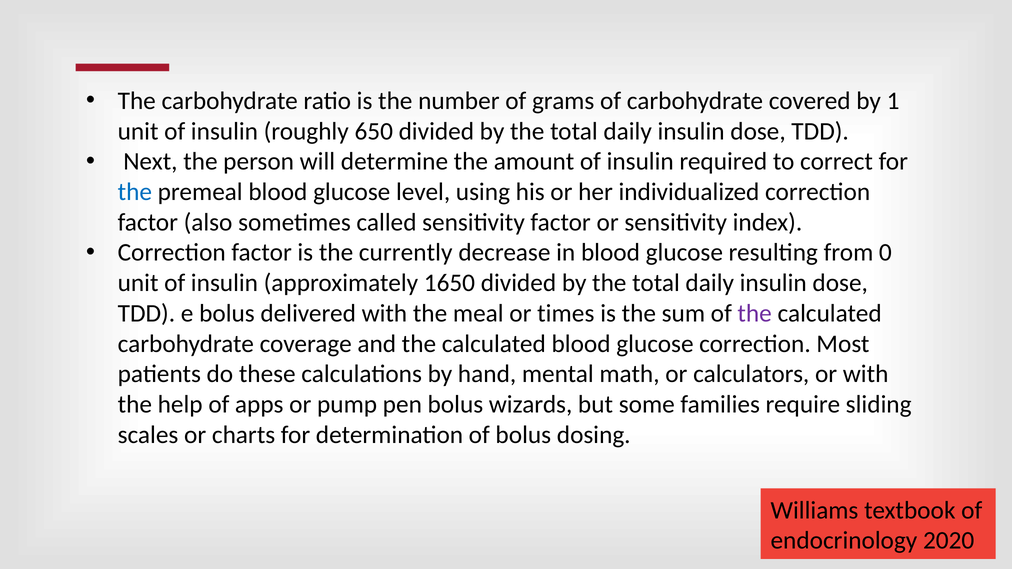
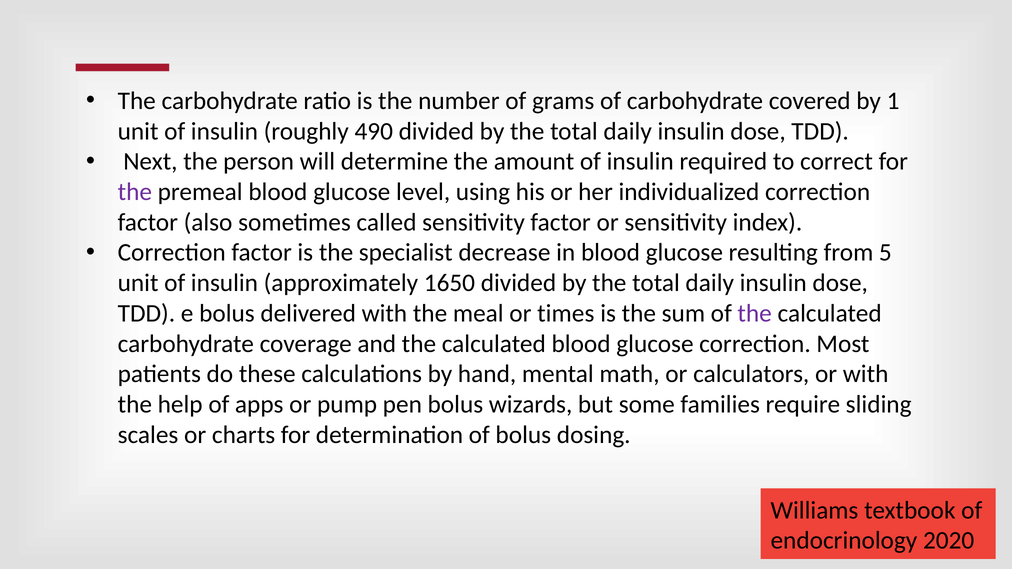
650: 650 -> 490 (374, 131)
the colour: blue -> purple (135, 192)
currently: currently -> specialist (406, 253)
0: 0 -> 5 (885, 253)
